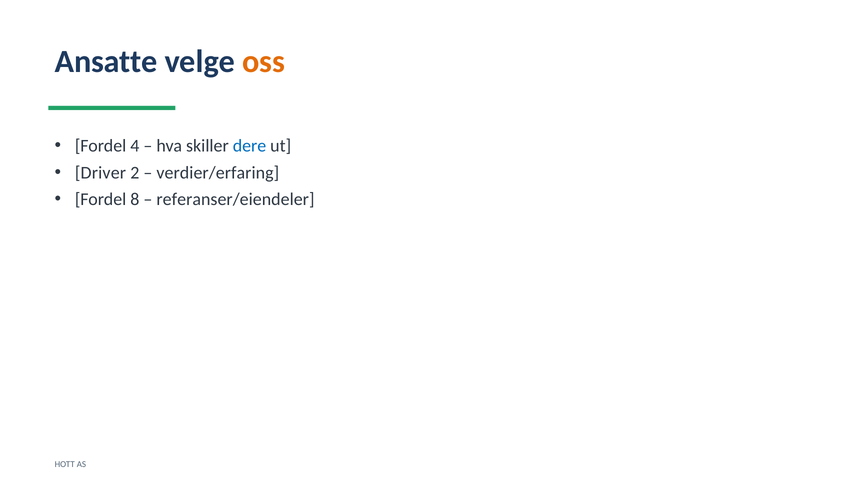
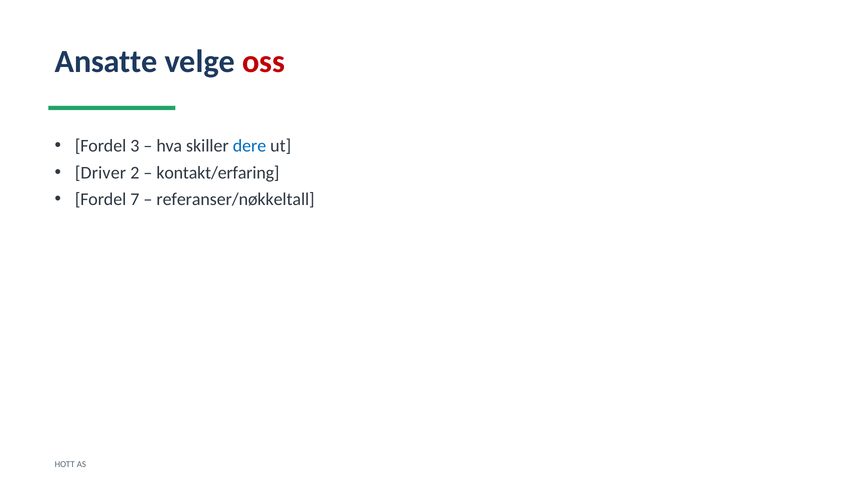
oss colour: orange -> red (264, 61)
4: 4 -> 3 (135, 146)
verdier/erfaring: verdier/erfaring -> kontakt/erfaring (218, 173)
8: 8 -> 7 (135, 199)
referanser/eiendeler: referanser/eiendeler -> referanser/nøkkeltall (236, 199)
